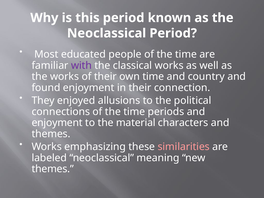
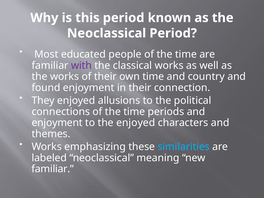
the material: material -> enjoyed (136, 123)
similarities colour: pink -> light blue (184, 147)
themes: themes -> familiar (53, 169)
